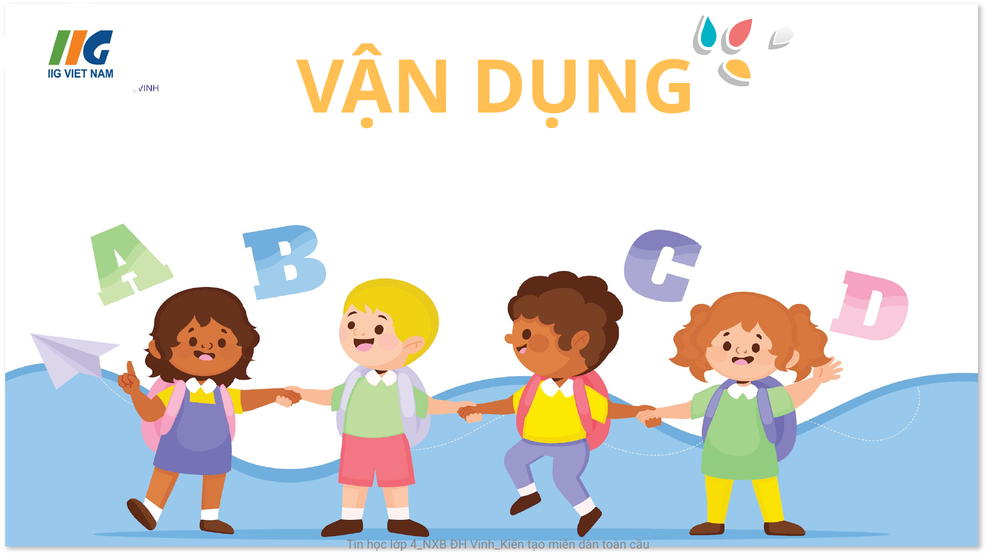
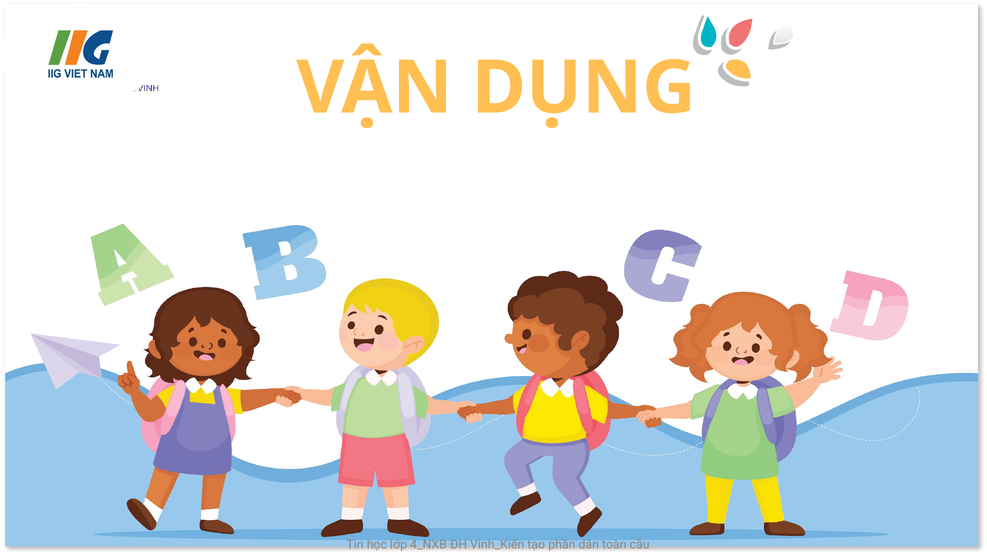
miễn: miễn -> phần (562, 545)
